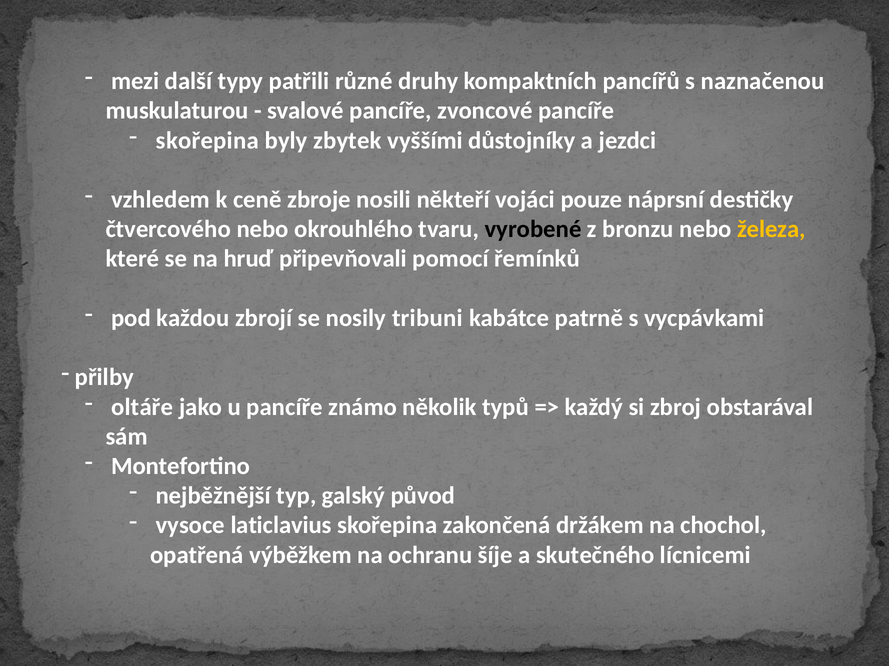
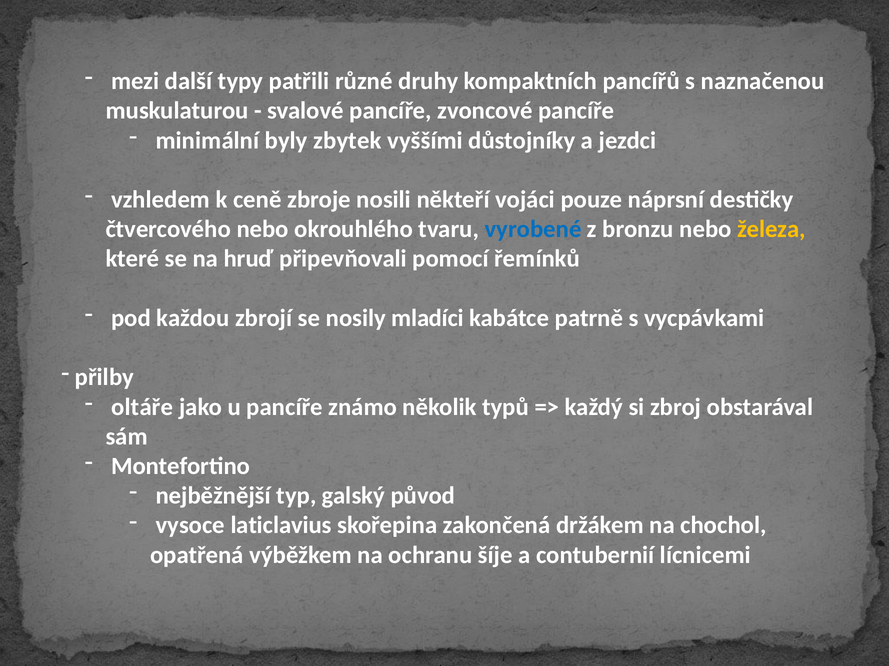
skořepina: skořepina -> minimální (207, 141)
vyrobené colour: black -> blue (533, 229)
tribuni: tribuni -> mladíci (428, 318)
skutečného: skutečného -> contubernií (595, 556)
